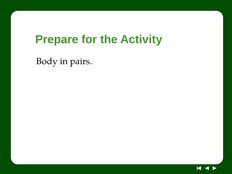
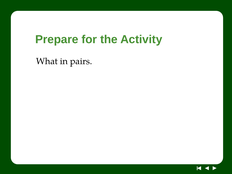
Body: Body -> What (47, 61)
